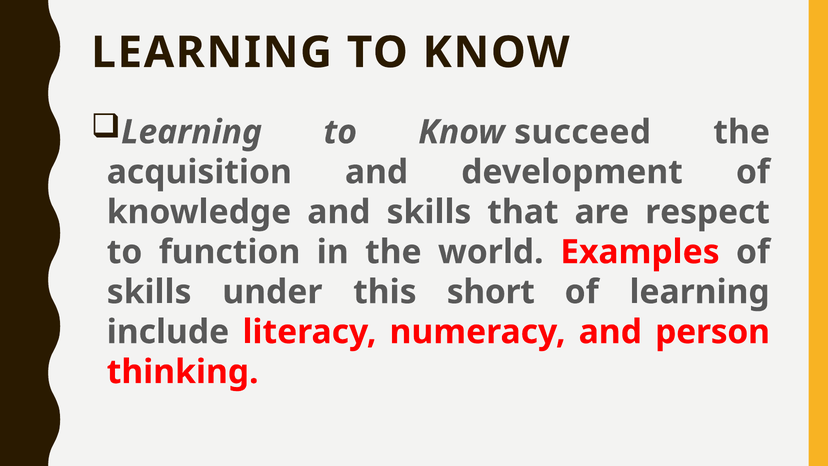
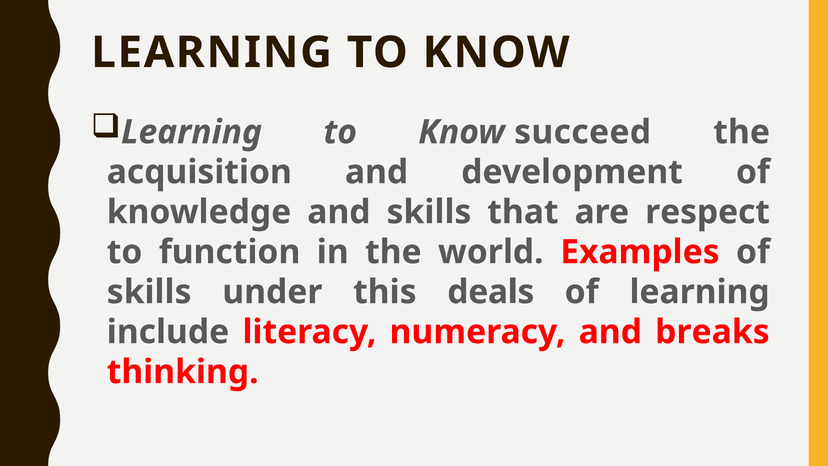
short: short -> deals (491, 292)
person: person -> breaks (712, 332)
